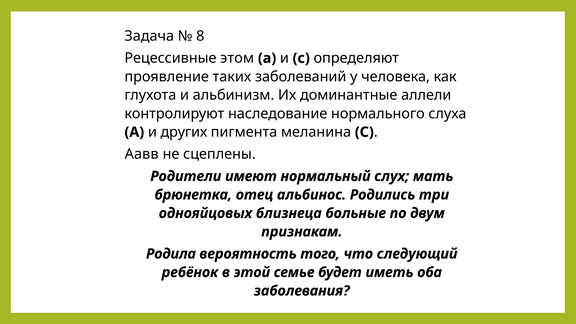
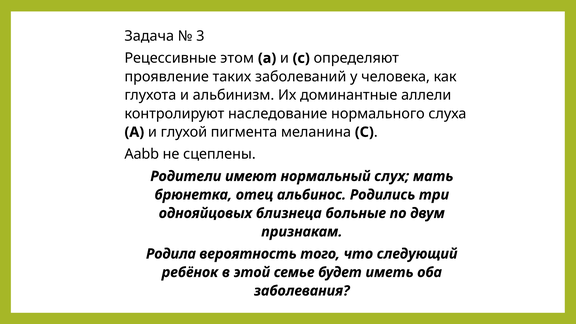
8: 8 -> 3 (200, 36)
других: других -> глухой (184, 132)
Аавв: Аавв -> Aabb (142, 154)
